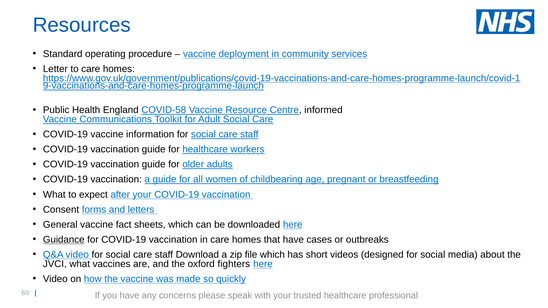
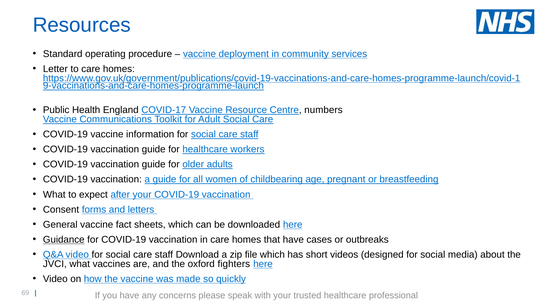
COVID-58: COVID-58 -> COVID-17 (164, 110)
informed: informed -> numbers (323, 110)
